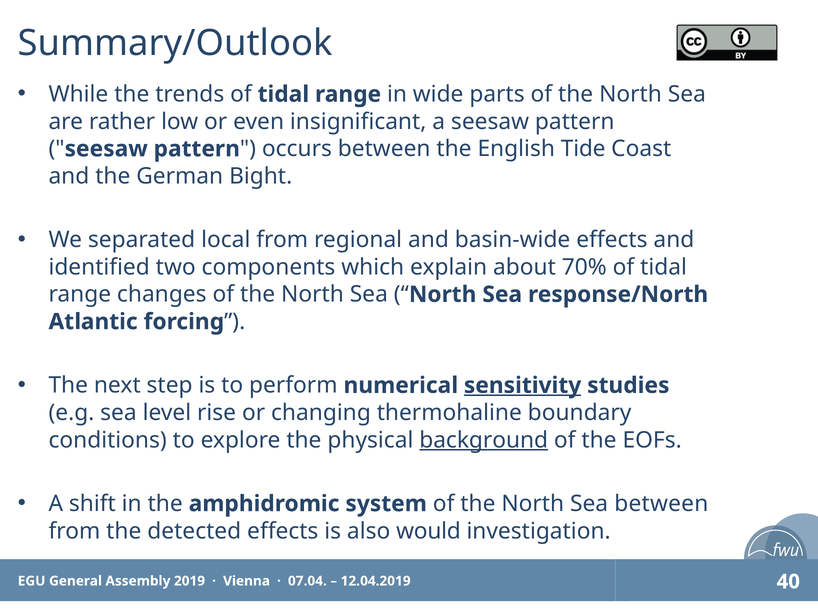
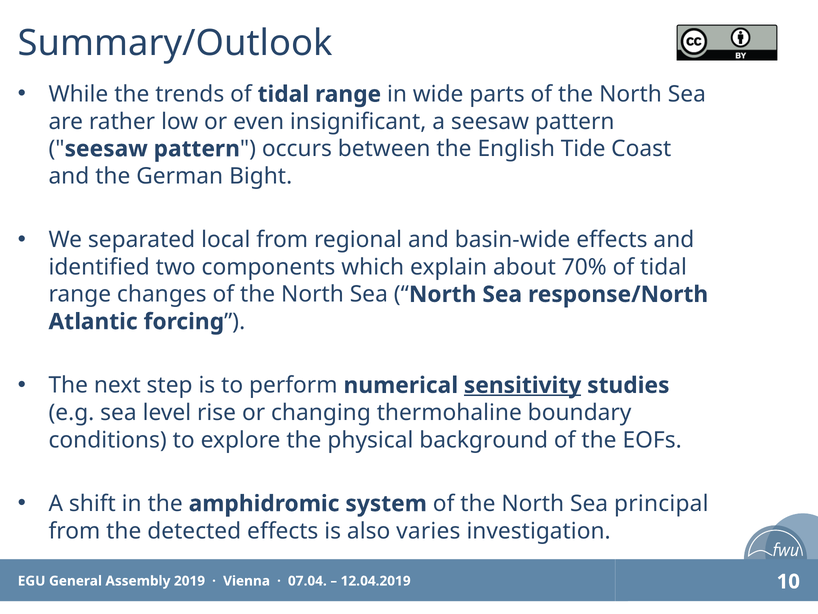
background underline: present -> none (484, 440)
Sea between: between -> principal (661, 503)
would: would -> varies (428, 531)
40: 40 -> 10 (788, 581)
